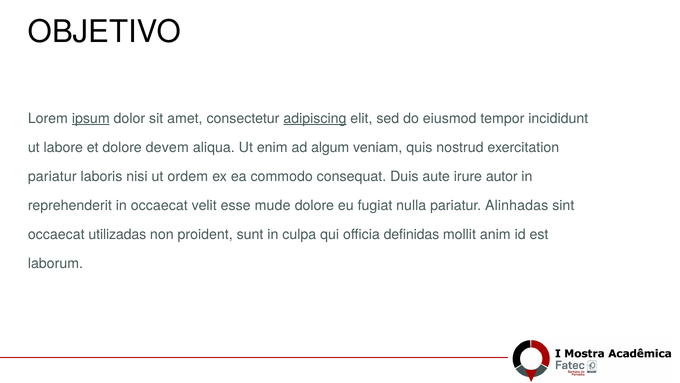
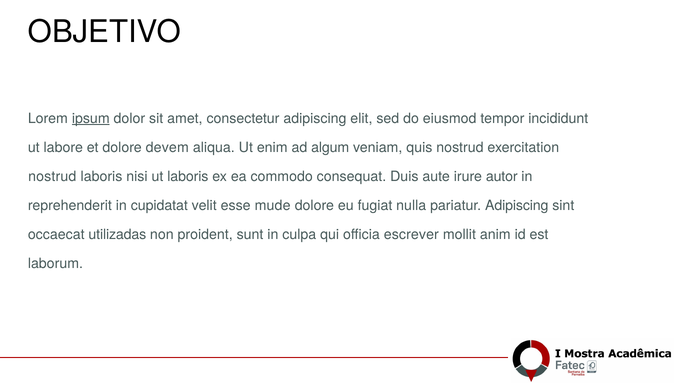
adipiscing underline: present -> none (315, 118)
pariatur: pariatur -> nostrud (52, 176)
ut ordem: ordem -> laboris (188, 176)
in occaecat: occaecat -> cupidatat (159, 205)
pariatur Alinhadas: Alinhadas -> Adipiscing (517, 205)
definidas: definidas -> escrever (411, 234)
